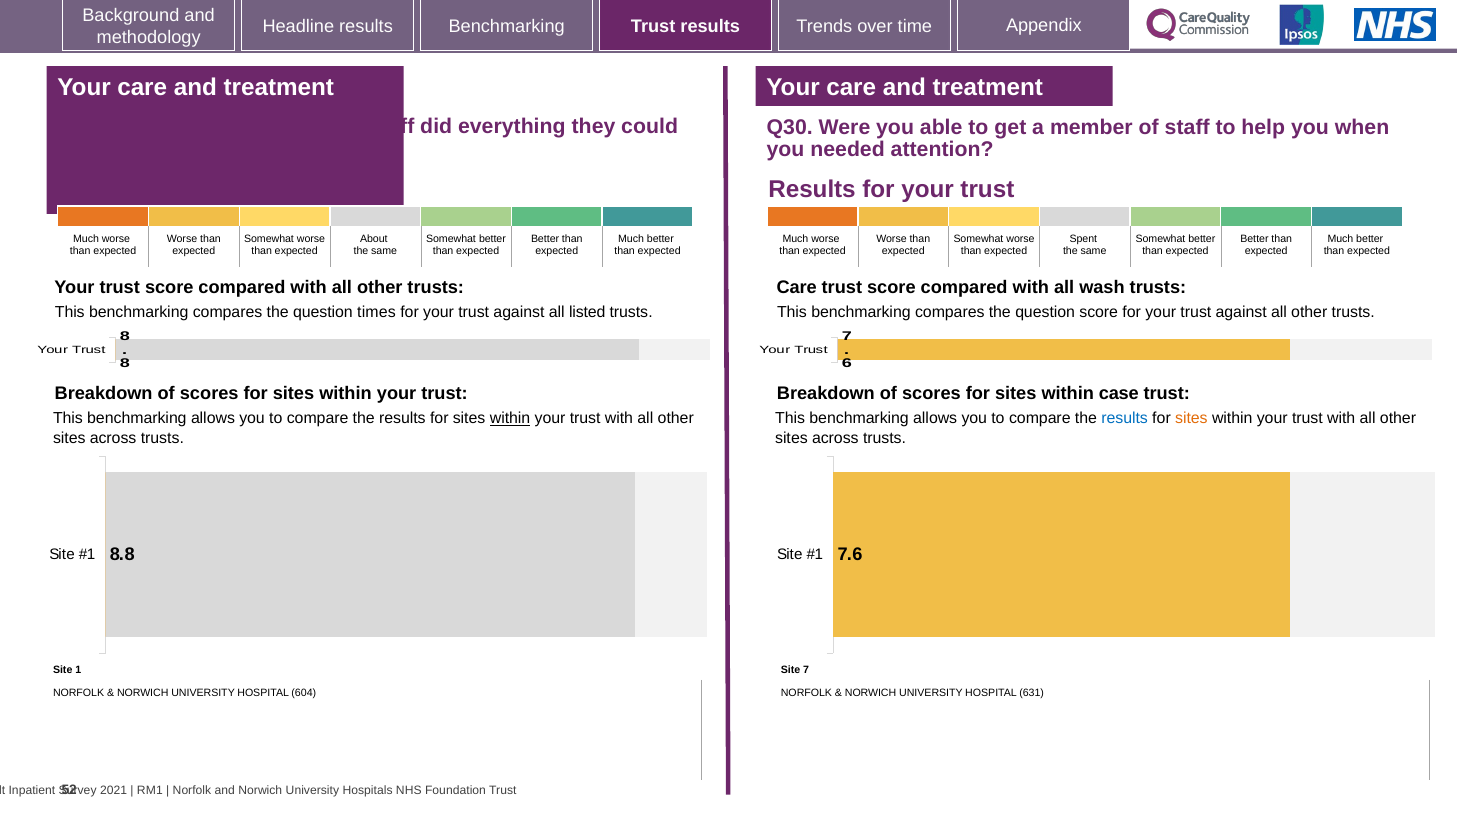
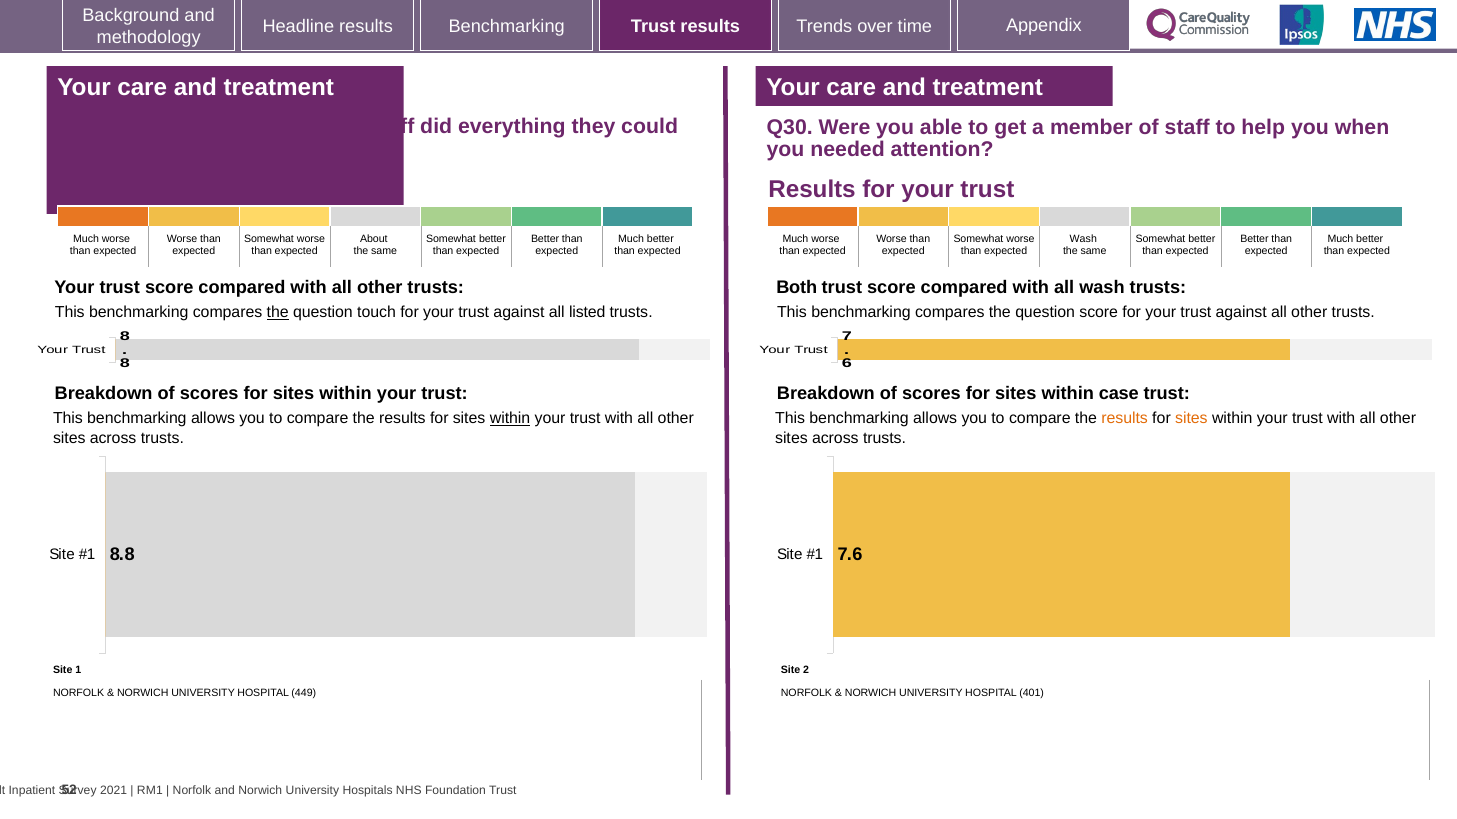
Spent: Spent -> Wash (1083, 239)
Care: Care -> Both (797, 287)
the underline: none -> present (278, 313)
times: times -> touch (377, 313)
results colour: blue -> orange (1125, 419)
Site 7: 7 -> 2 (806, 670)
604: 604 -> 449 (304, 694)
631: 631 -> 401 (1032, 694)
